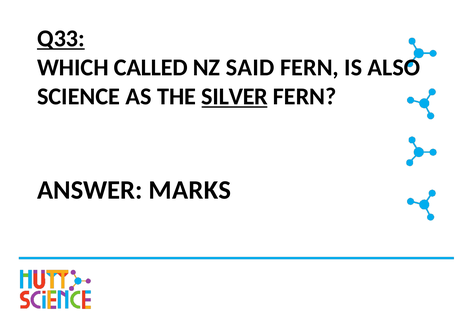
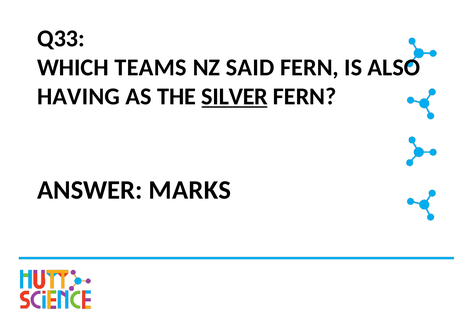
Q33 underline: present -> none (61, 38)
CALLED: CALLED -> TEAMS (151, 68)
SCIENCE: SCIENCE -> HAVING (79, 97)
